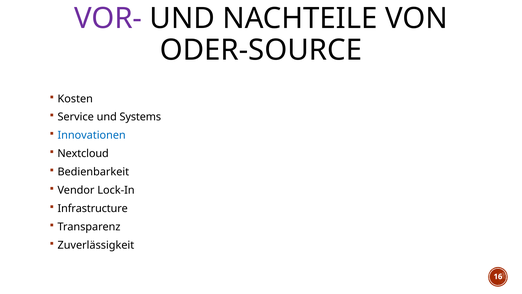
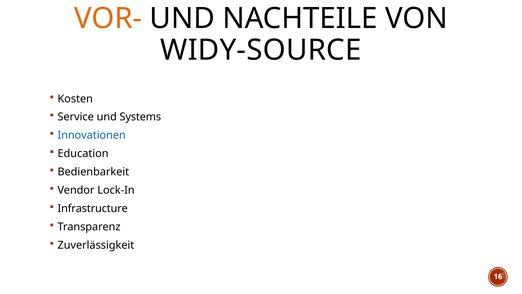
VOR- colour: purple -> orange (108, 18)
ODER-SOURCE: ODER-SOURCE -> WIDY-SOURCE (261, 50)
Nextcloud: Nextcloud -> Education (83, 153)
